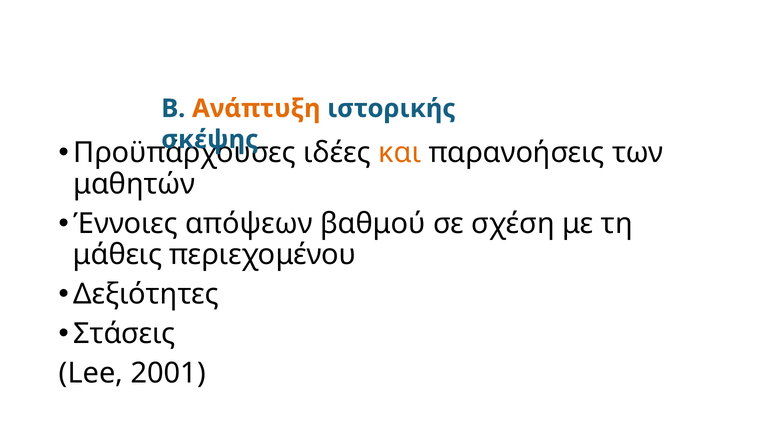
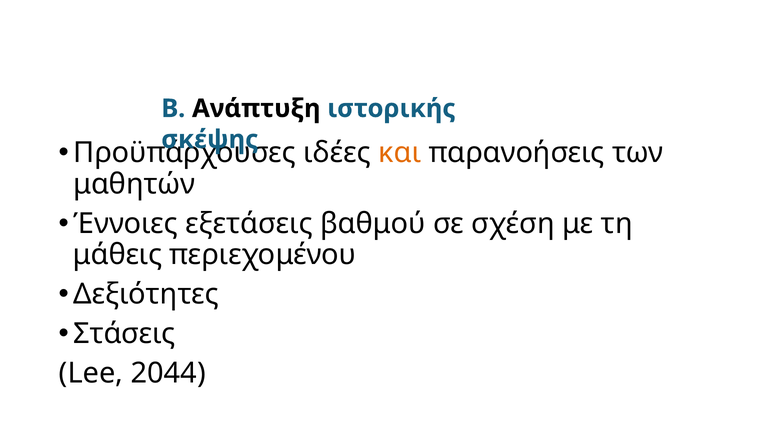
Ανάπτυξη colour: orange -> black (256, 108)
απόψεων: απόψεων -> εξετάσεις (249, 223)
2001: 2001 -> 2044 (168, 373)
